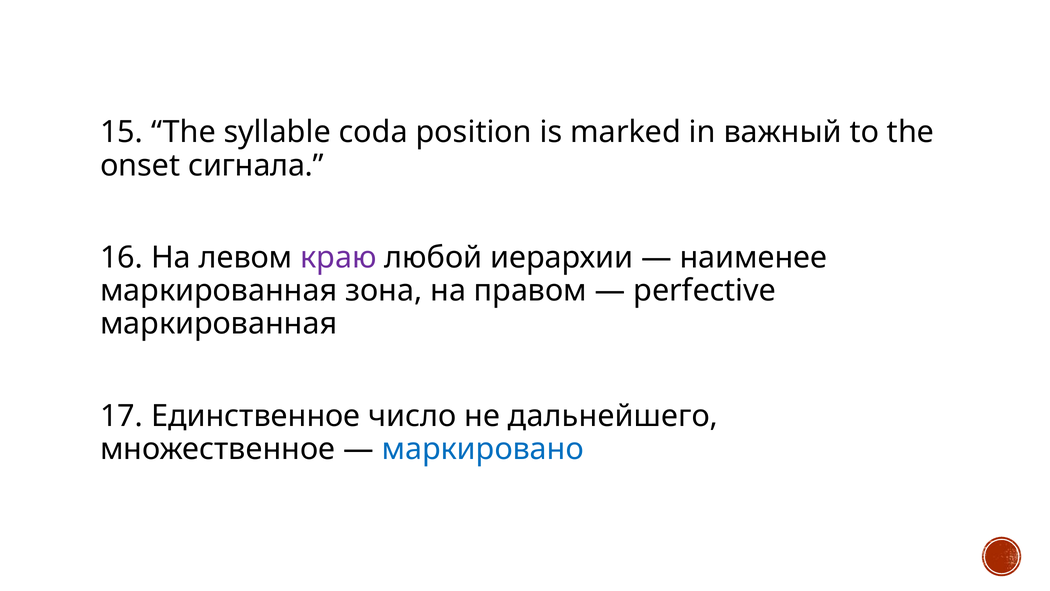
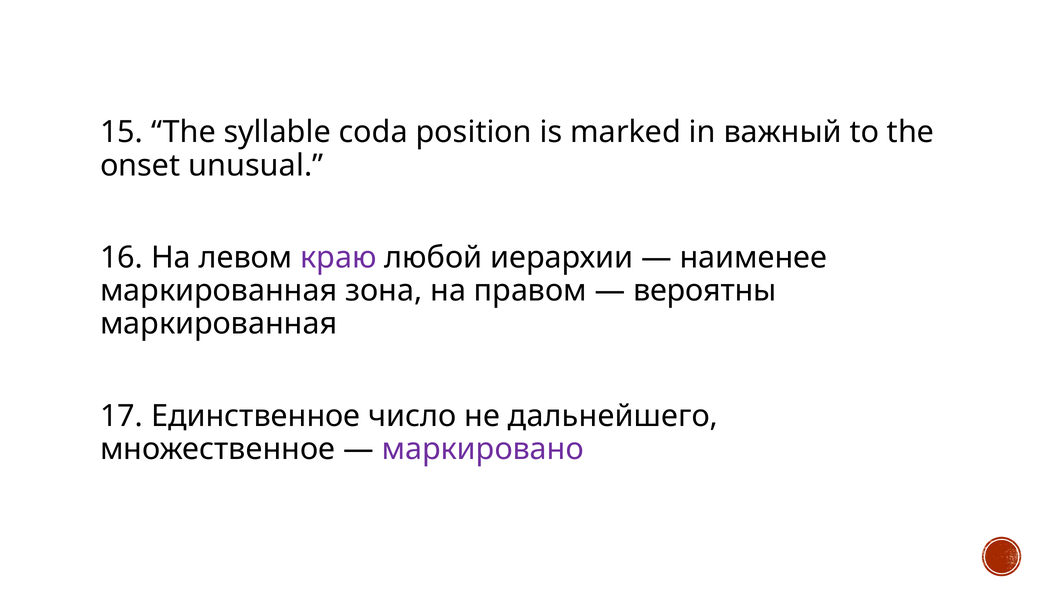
сигнала: сигнала -> unusual (256, 165)
perfective: perfective -> вероятны (705, 291)
маркировано colour: blue -> purple (483, 449)
